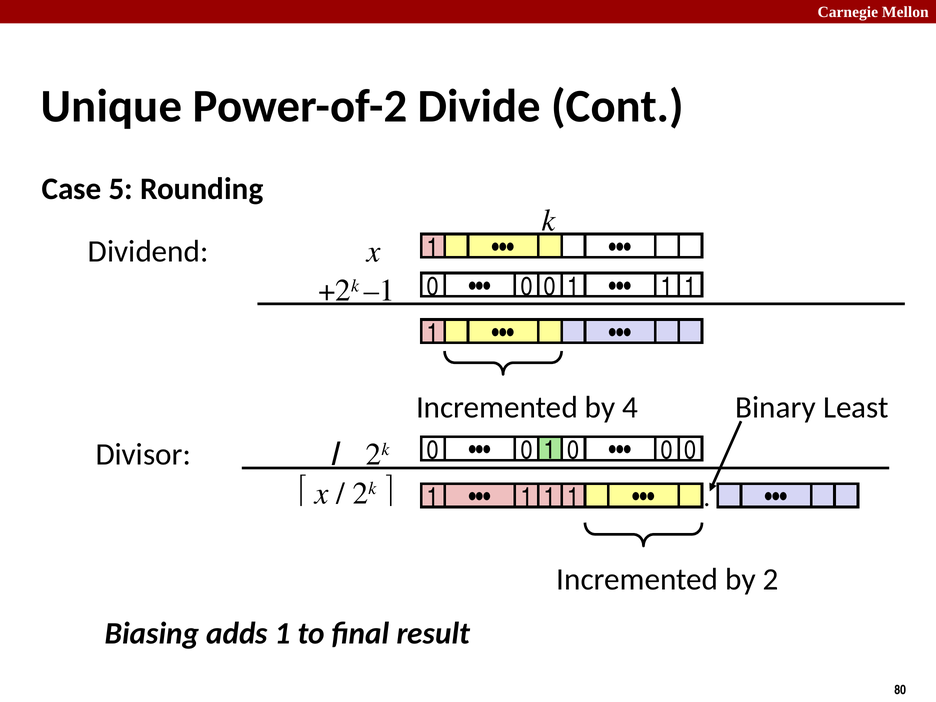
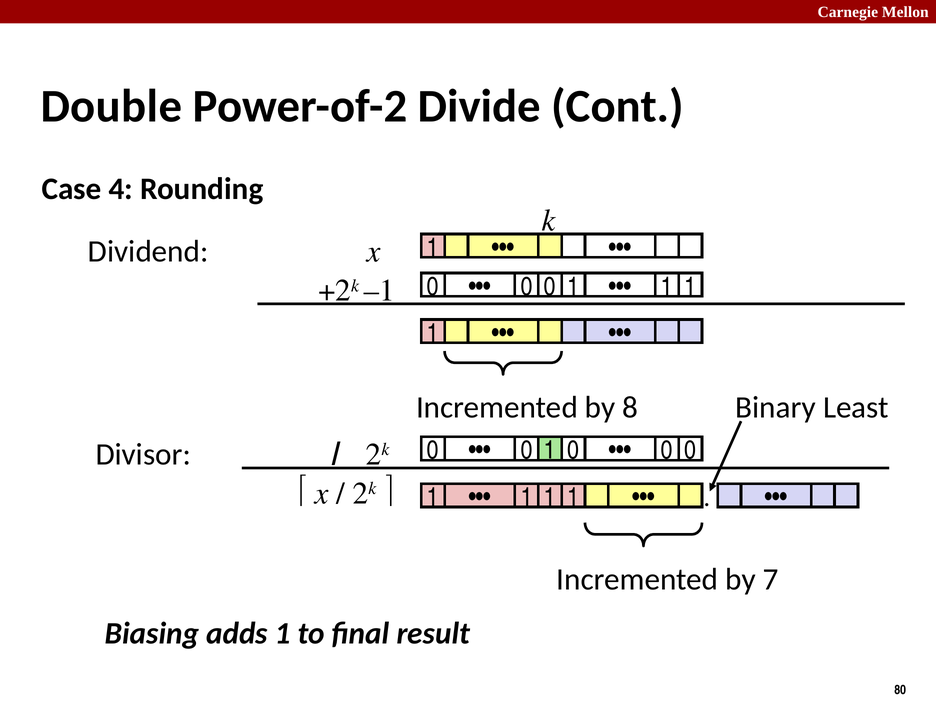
Unique: Unique -> Double (111, 106)
5: 5 -> 4 (121, 189)
4: 4 -> 8 (630, 408)
2: 2 -> 7 (771, 579)
